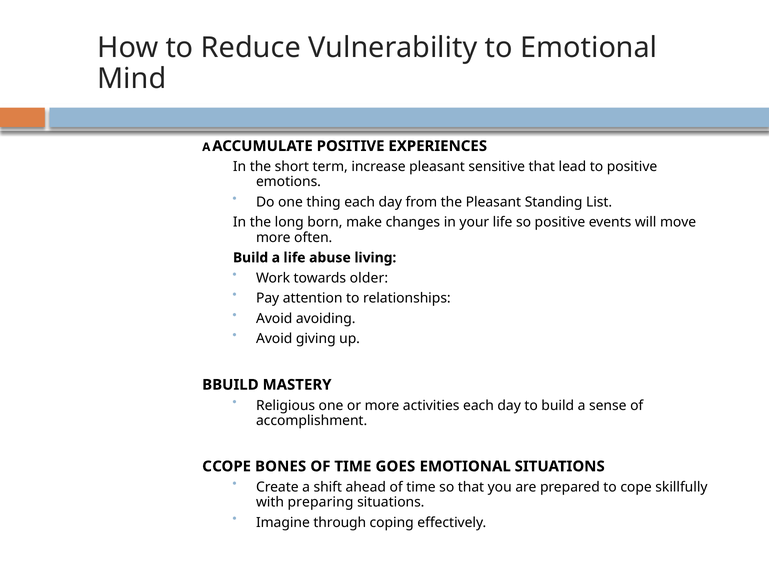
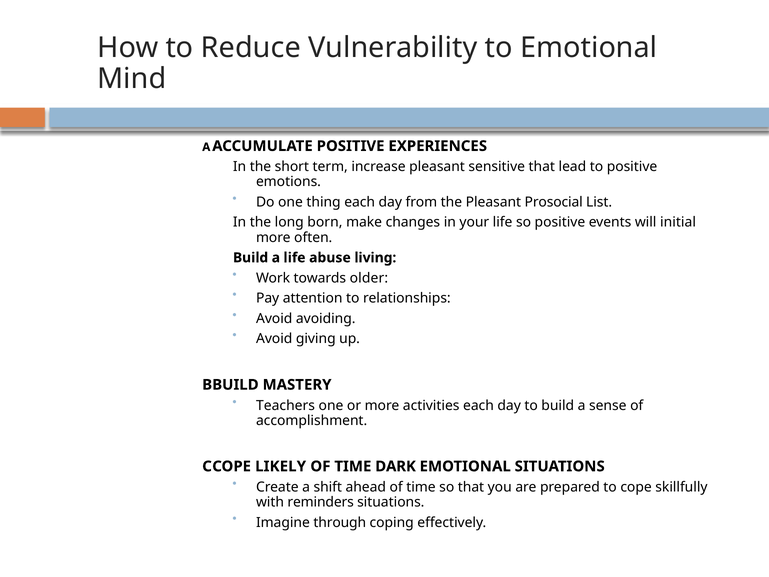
Standing: Standing -> Prosocial (554, 202)
move: move -> initial (678, 222)
Religious: Religious -> Teachers (286, 405)
BONES: BONES -> LIKELY (281, 466)
GOES: GOES -> DARK (396, 466)
preparing: preparing -> reminders (321, 502)
